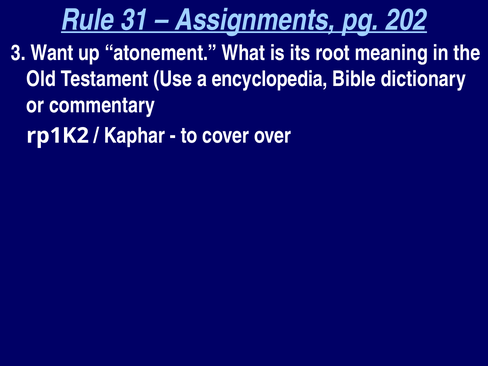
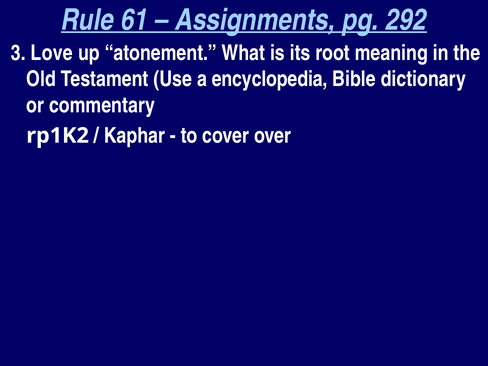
31: 31 -> 61 (134, 20)
202: 202 -> 292 (406, 20)
Want: Want -> Love (52, 53)
